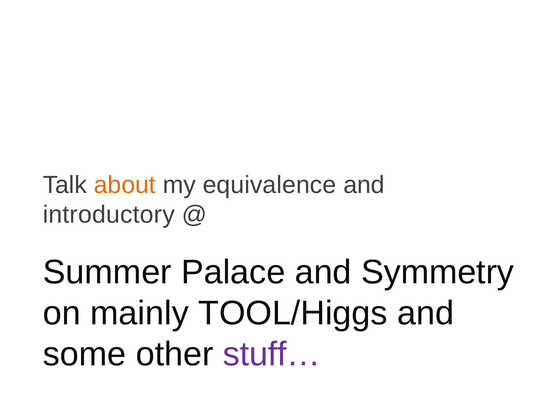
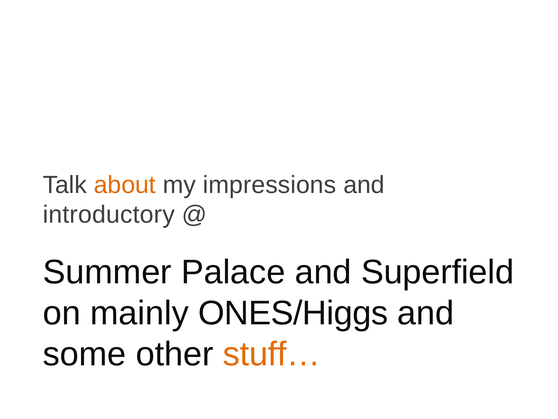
equivalence: equivalence -> impressions (270, 185)
Symmetry: Symmetry -> Superfield (438, 272)
TOOL/Higgs: TOOL/Higgs -> ONES/Higgs (293, 313)
stuff… colour: purple -> orange (272, 354)
